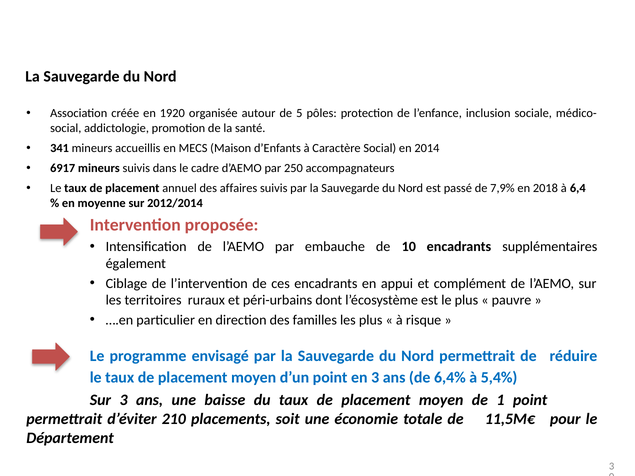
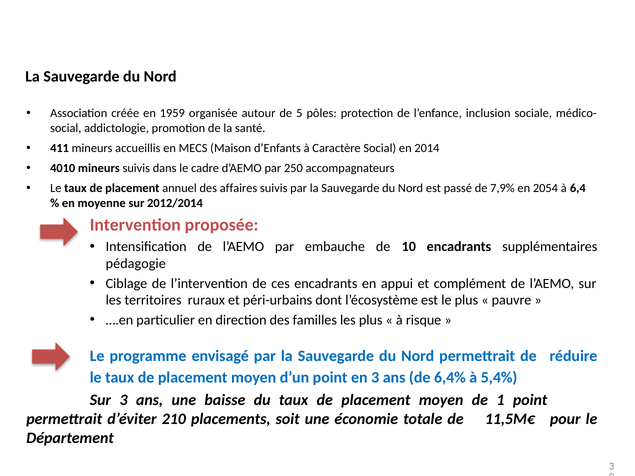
1920: 1920 -> 1959 (172, 113)
341: 341 -> 411 (60, 148)
6917: 6917 -> 4010 (63, 168)
2018: 2018 -> 2054 (545, 189)
également: également -> pédagogie (136, 264)
